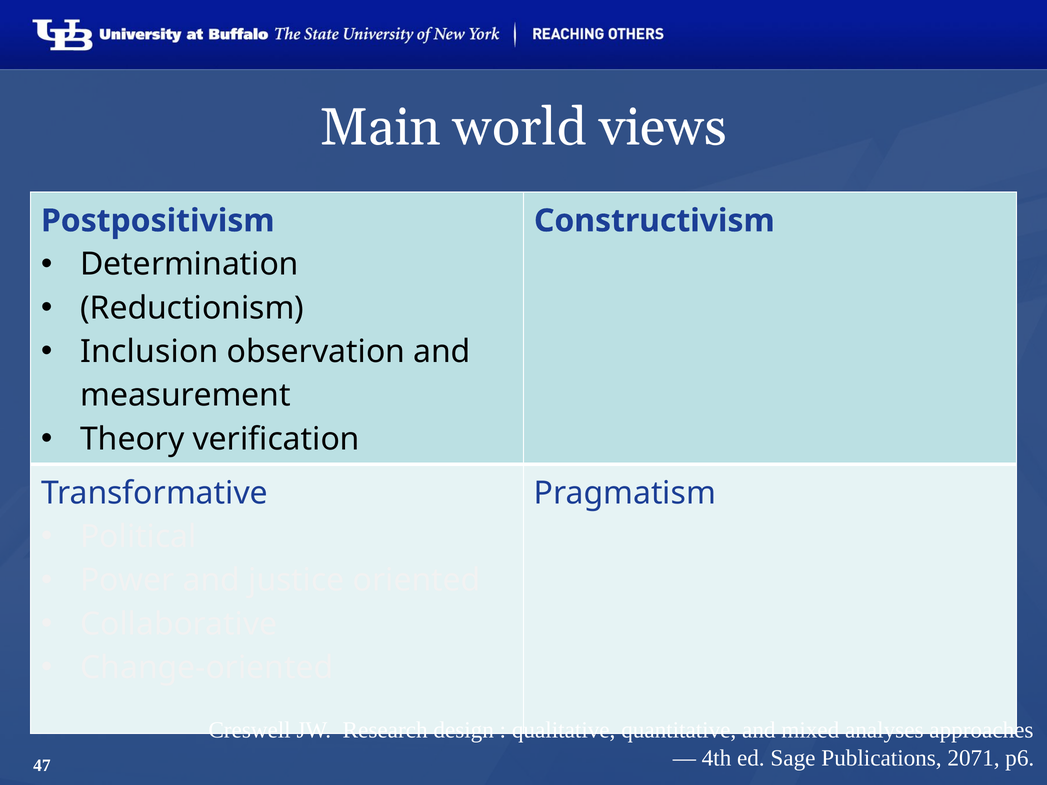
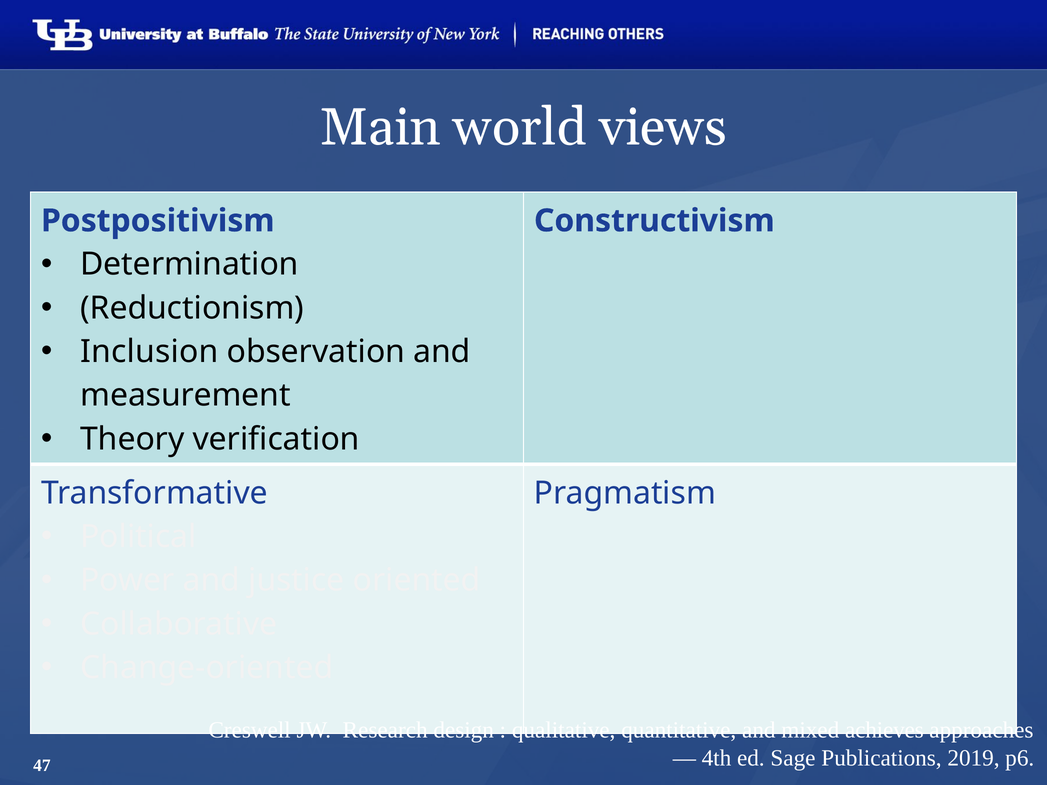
analyses: analyses -> achieves (884, 730)
2071: 2071 -> 2019 (974, 758)
